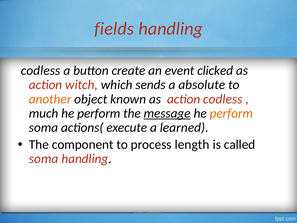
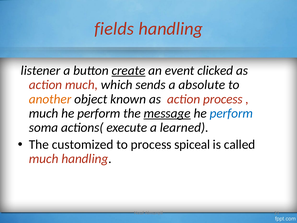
codless: codless -> listener (41, 70)
create underline: none -> present (128, 70)
action witch: witch -> much (82, 85)
action codless: codless -> process (223, 99)
perform colour: orange -> blue (231, 113)
component: component -> customized (83, 144)
length: length -> spiceal (192, 144)
soma: soma -> much (44, 159)
